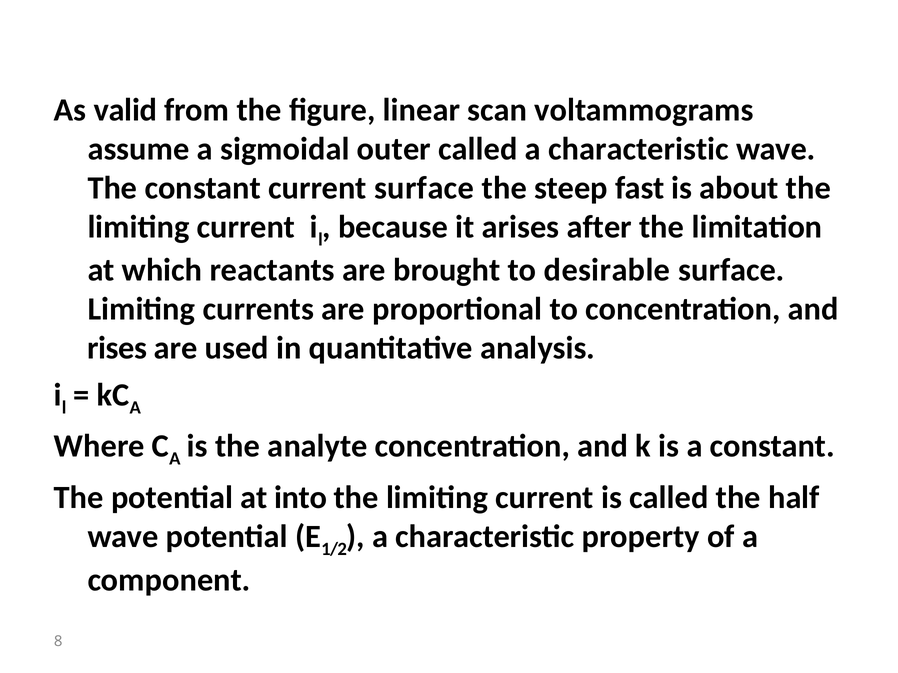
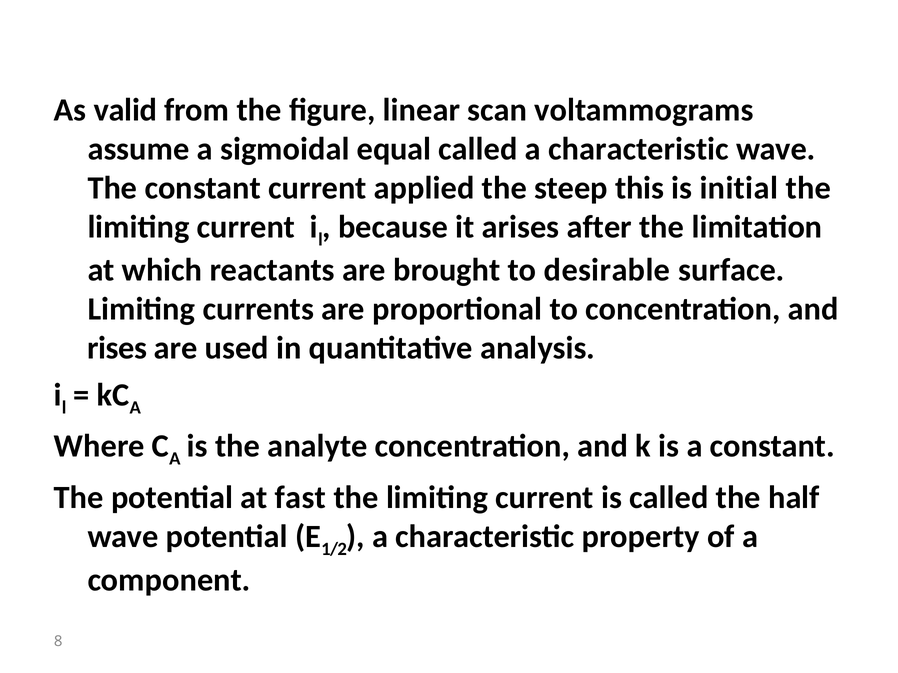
outer: outer -> equal (394, 149)
current surface: surface -> applied (424, 188)
fast: fast -> this (640, 188)
about: about -> initial (739, 188)
into: into -> fast (300, 498)
